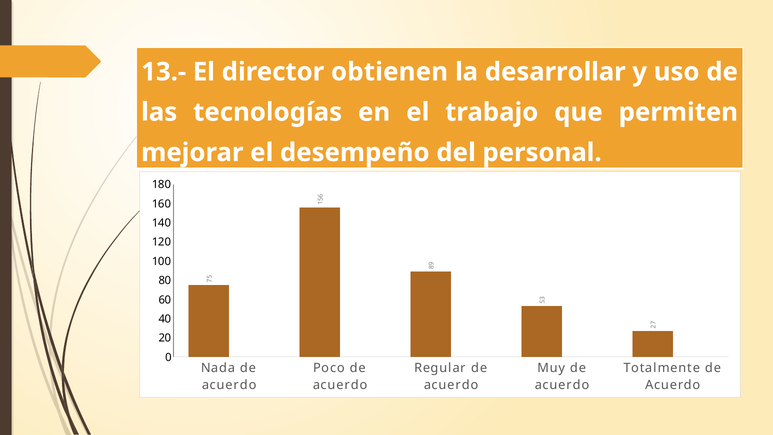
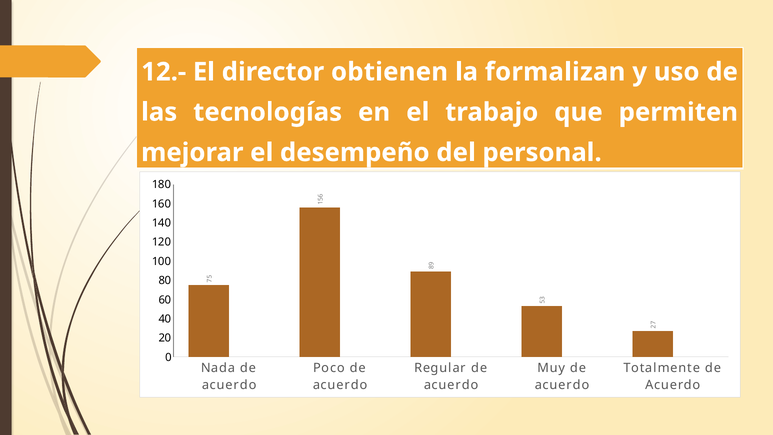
13.-: 13.- -> 12.- (164, 72)
desarrollar: desarrollar -> formalizan (555, 72)
